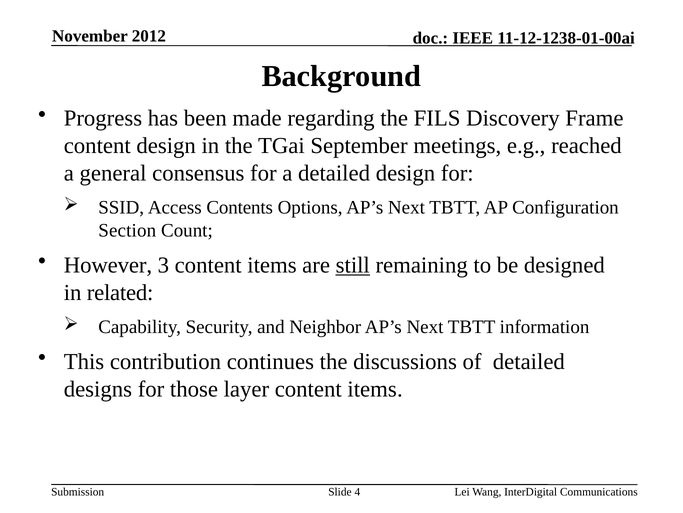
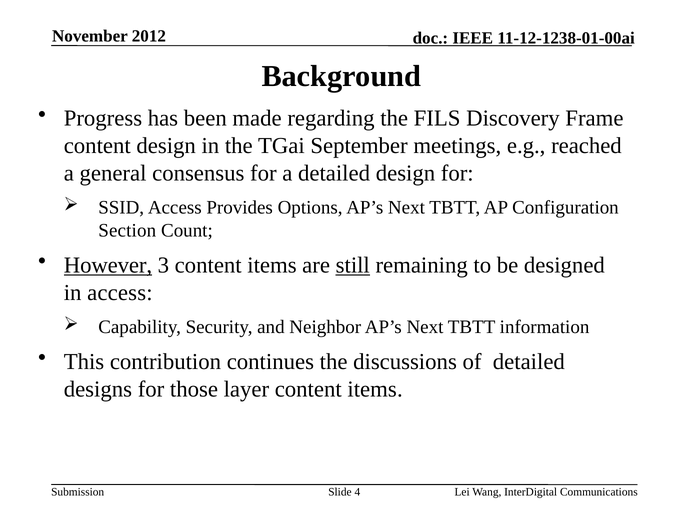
Contents: Contents -> Provides (240, 207)
However underline: none -> present (108, 265)
in related: related -> access (120, 292)
